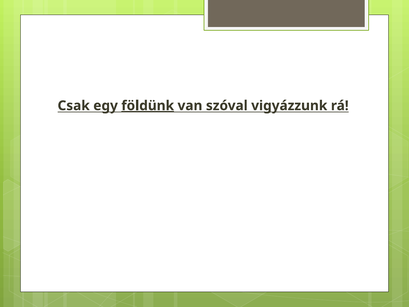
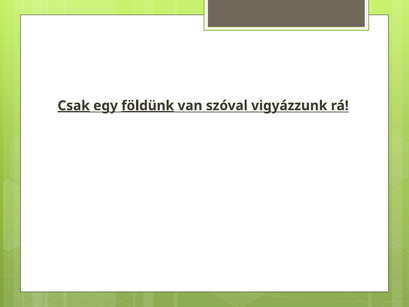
Csak underline: none -> present (74, 106)
